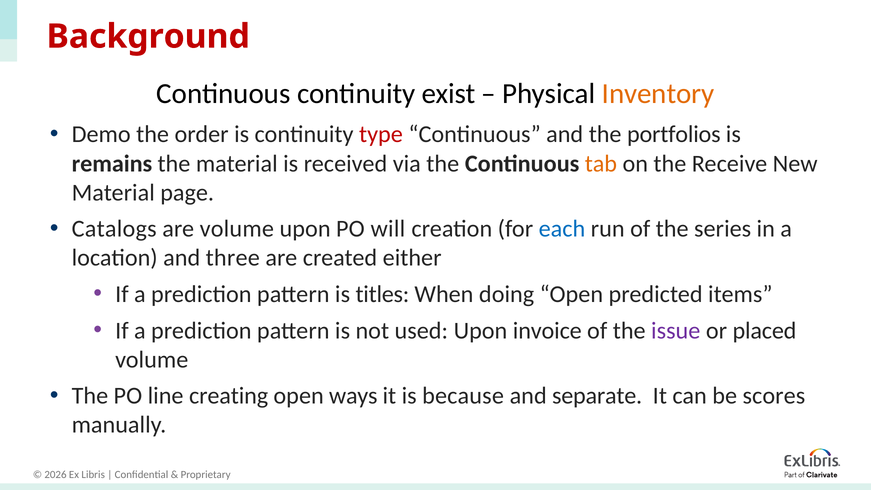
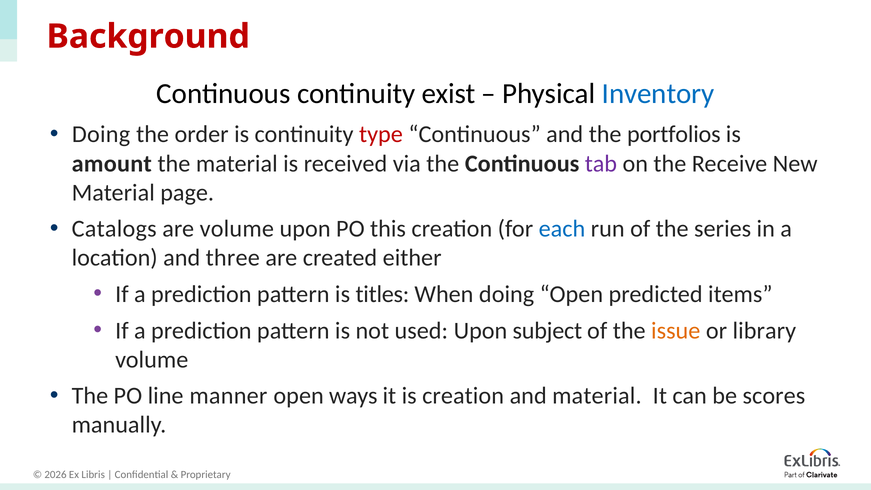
Inventory colour: orange -> blue (658, 94)
Demo: Demo -> Doing (101, 134)
remains: remains -> amount (112, 164)
tab colour: orange -> purple (601, 164)
will: will -> this (388, 229)
invoice: invoice -> subject (547, 331)
issue colour: purple -> orange (676, 331)
placed: placed -> library (764, 331)
creating: creating -> manner (228, 396)
is because: because -> creation (463, 396)
and separate: separate -> material (597, 396)
